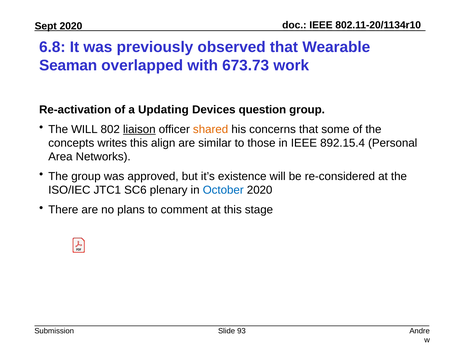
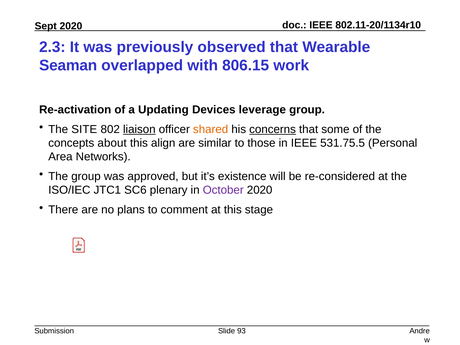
6.8: 6.8 -> 2.3 (52, 47)
673.73: 673.73 -> 806.15 (246, 65)
question: question -> leverage (262, 110)
The WILL: WILL -> SITE (84, 129)
concerns underline: none -> present (273, 129)
writes: writes -> about (112, 143)
892.15.4: 892.15.4 -> 531.75.5 (343, 143)
October colour: blue -> purple (223, 190)
